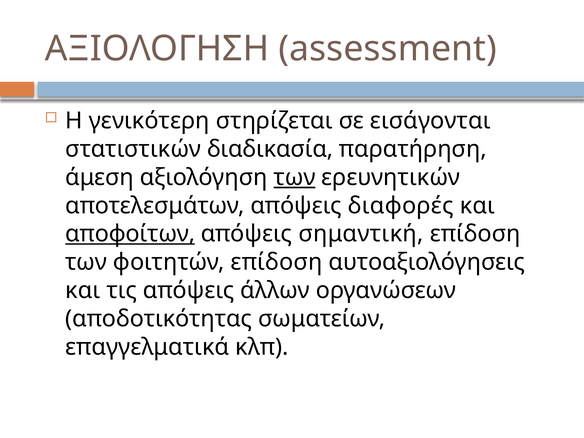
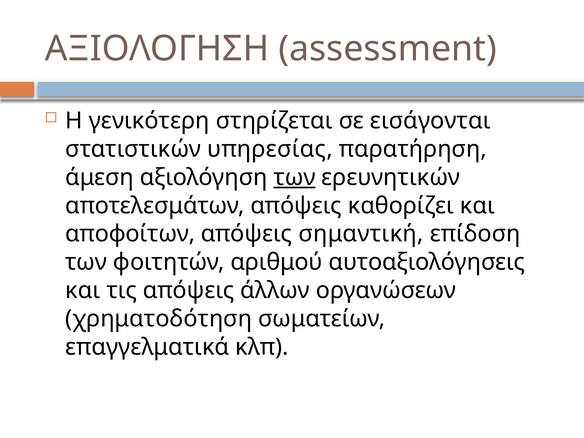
διαδικασία: διαδικασία -> υπηρεσίας (270, 149)
διαφορές: διαφορές -> καθορίζει (401, 206)
αποφοίτων underline: present -> none (130, 234)
φοιτητών επίδοση: επίδοση -> αριθμού (277, 262)
αποδοτικότητας: αποδοτικότητας -> χρηματοδότηση (159, 319)
